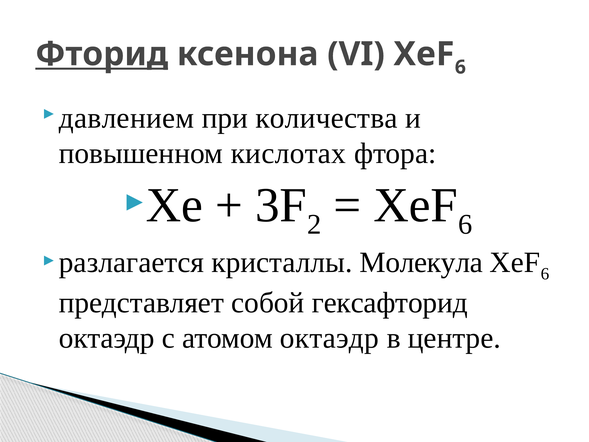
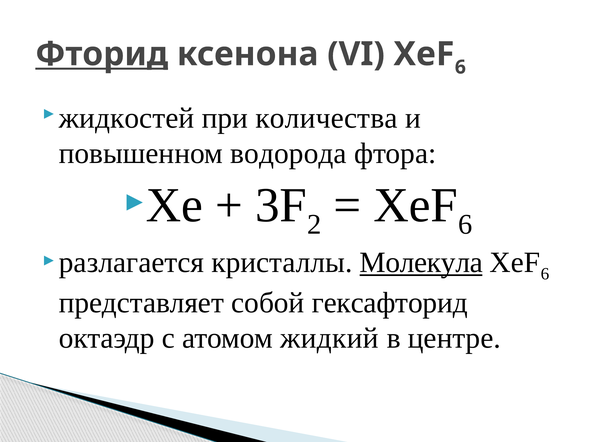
давлением: давлением -> жидкостей (127, 118)
кислотах: кислотах -> водорода (288, 153)
Молекула underline: none -> present (421, 262)
атомом октаэдр: октаэдр -> жидкий (329, 338)
